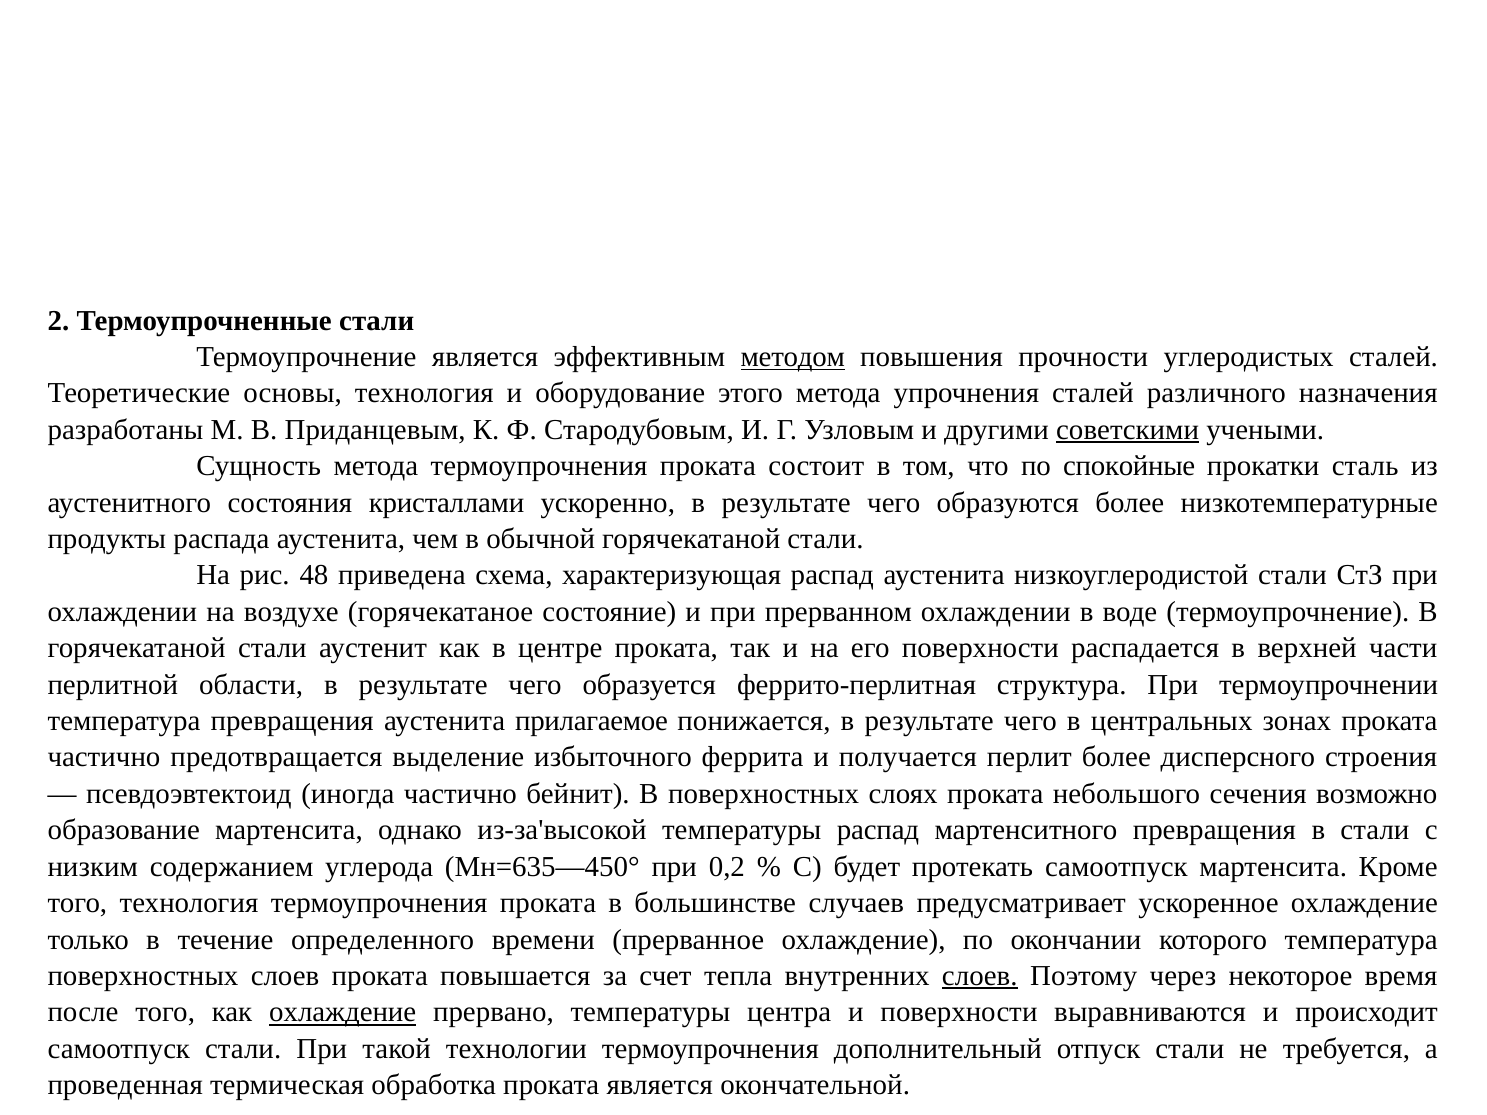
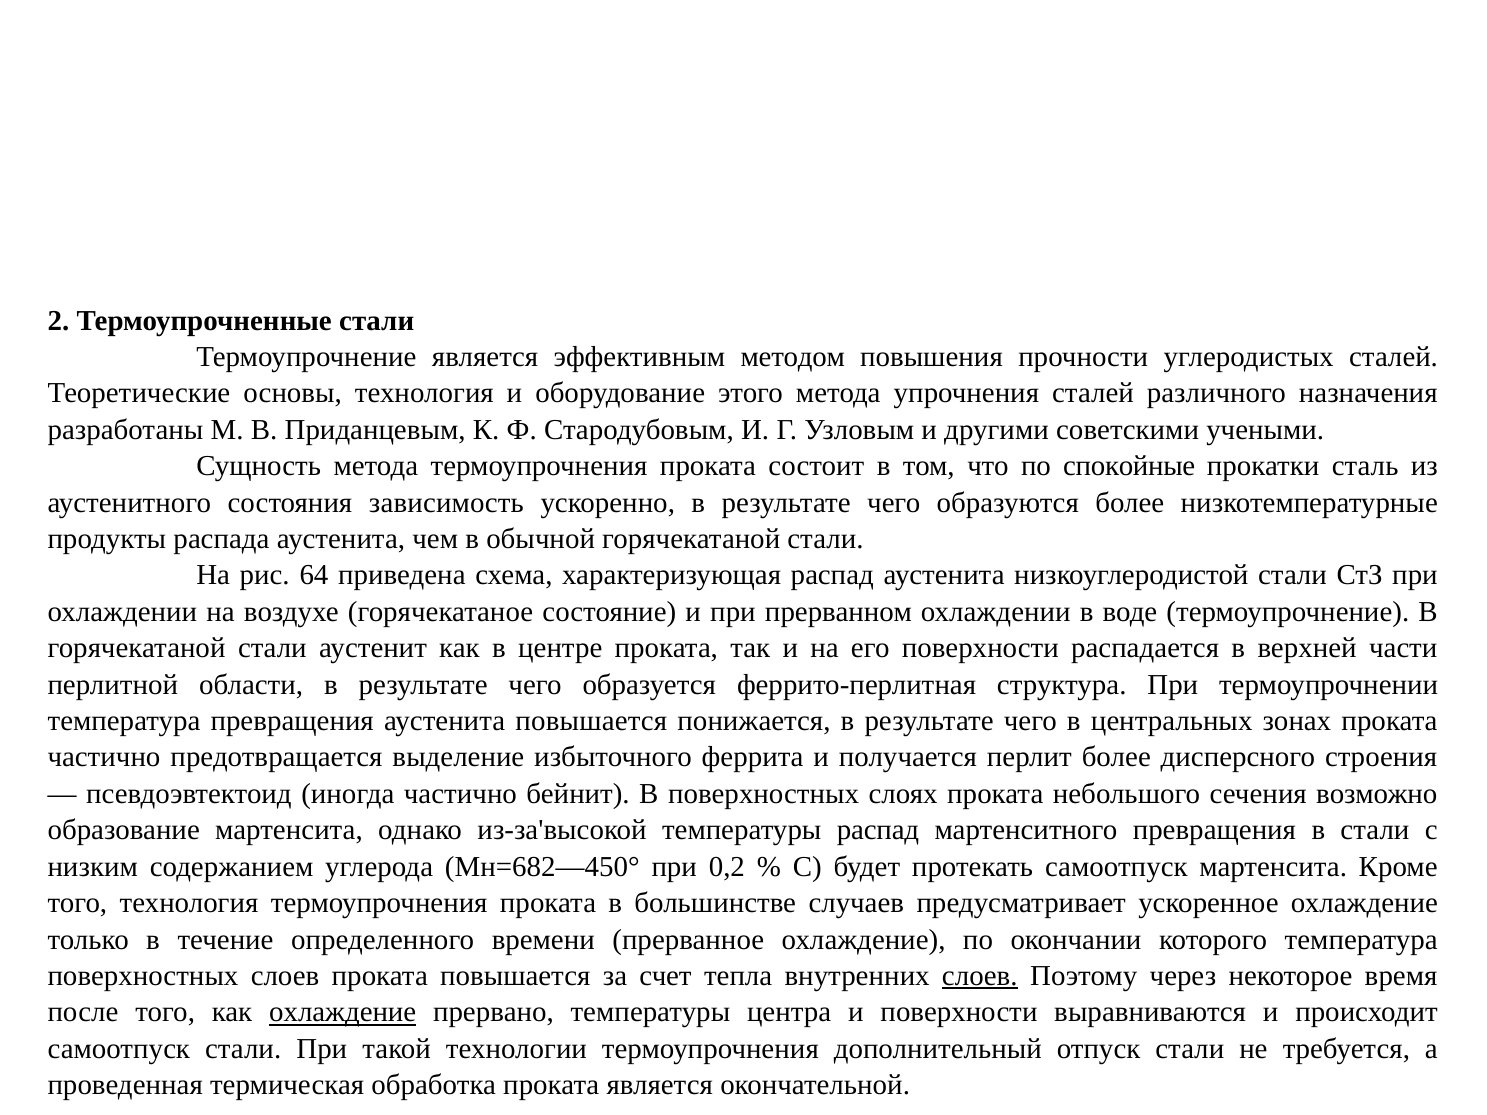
методом underline: present -> none (793, 357)
советскими underline: present -> none (1128, 430)
кристаллами: кристаллами -> зависимость (446, 503)
48: 48 -> 64 (314, 576)
аустенита прилагаемое: прилагаемое -> повышается (591, 721)
Мн=635—450°: Мн=635—450° -> Мн=682—450° (542, 867)
